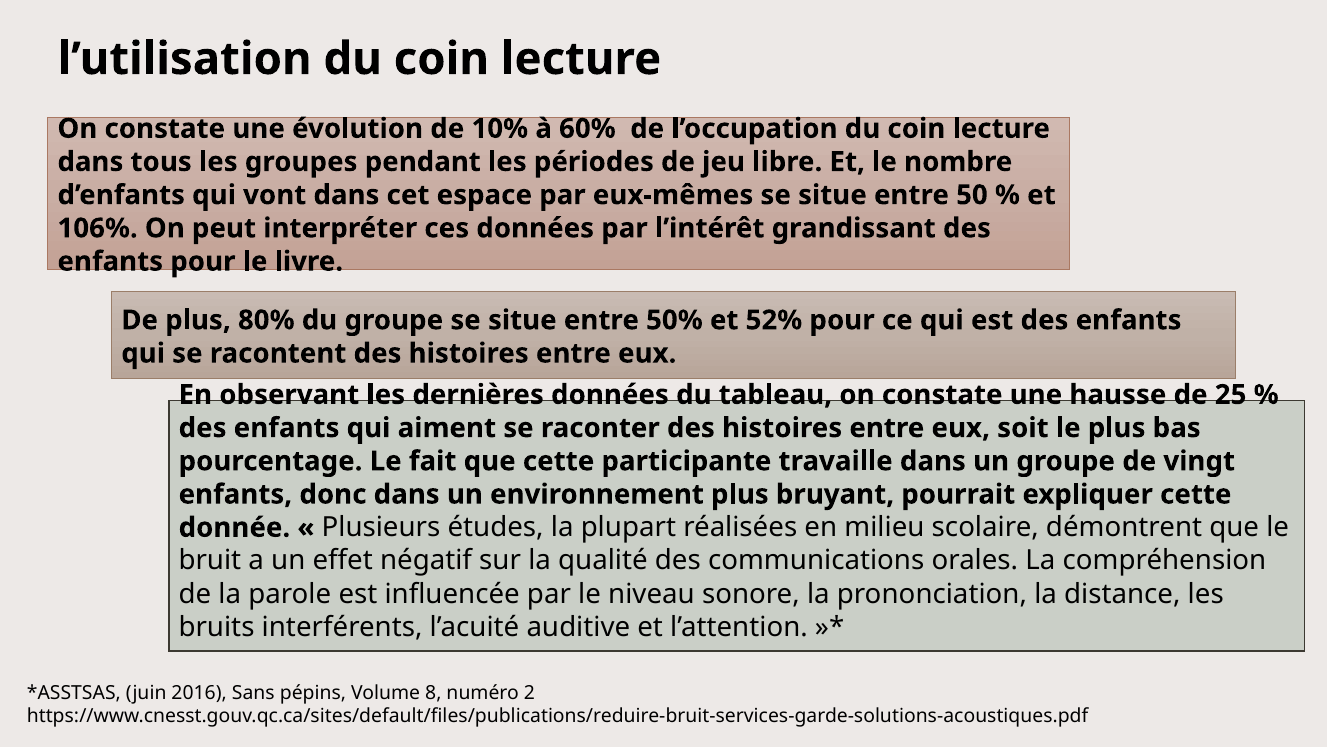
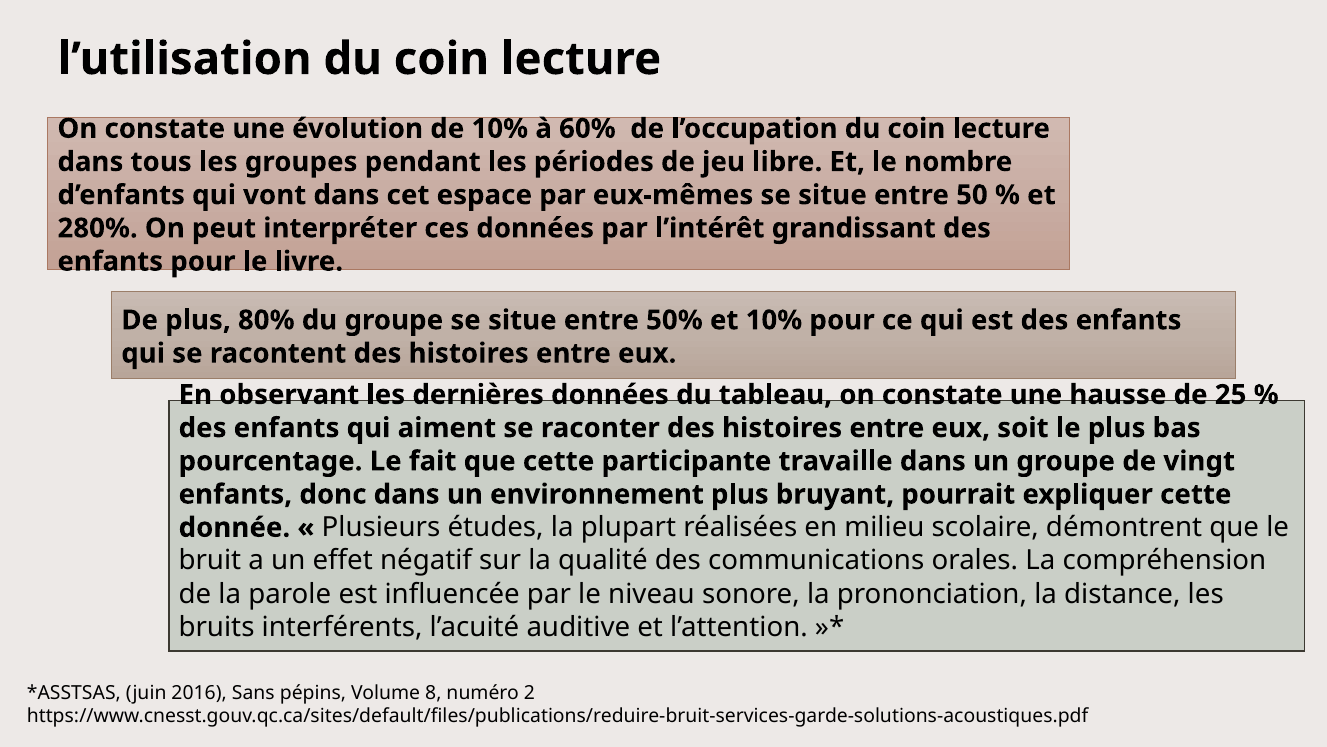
106%: 106% -> 280% (98, 228)
et 52%: 52% -> 10% (774, 320)
